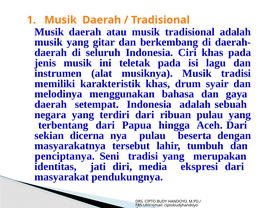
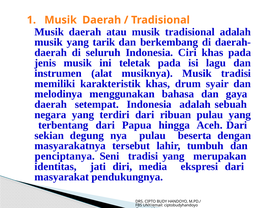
gitar: gitar -> tarik (104, 42)
dicerna: dicerna -> degung (87, 135)
